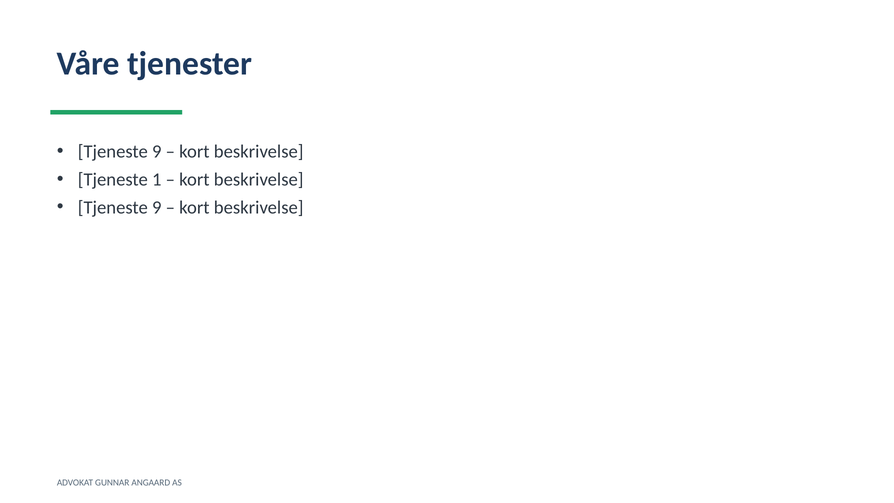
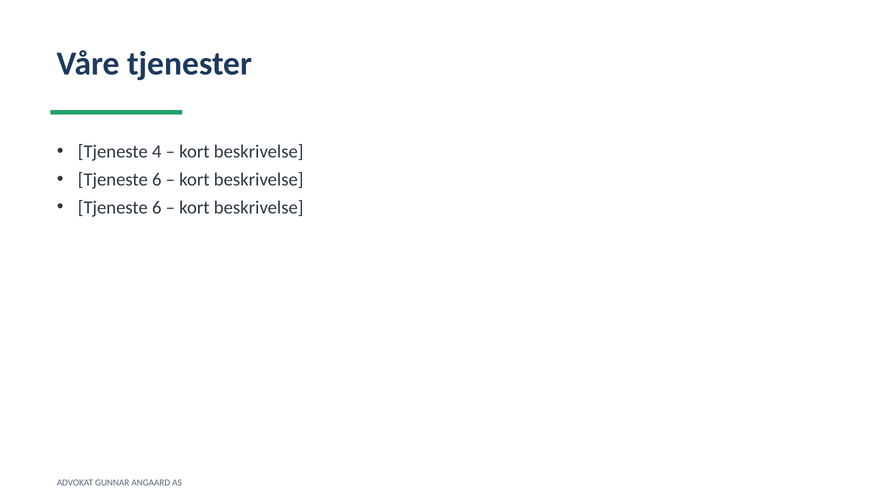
9: 9 -> 4 (157, 151)
1: 1 -> 6 (157, 179)
9: 9 -> 6 (157, 207)
